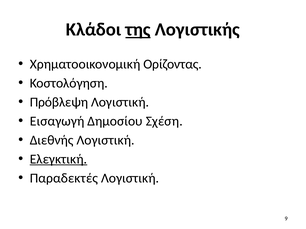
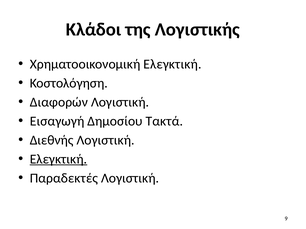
της underline: present -> none (138, 30)
Χρηματοοικονομική Ορίζοντας: Ορίζοντας -> Ελεγκτική (172, 64)
Πρόβλεψη: Πρόβλεψη -> Διαφορών (59, 102)
Σχέση: Σχέση -> Τακτά (164, 121)
